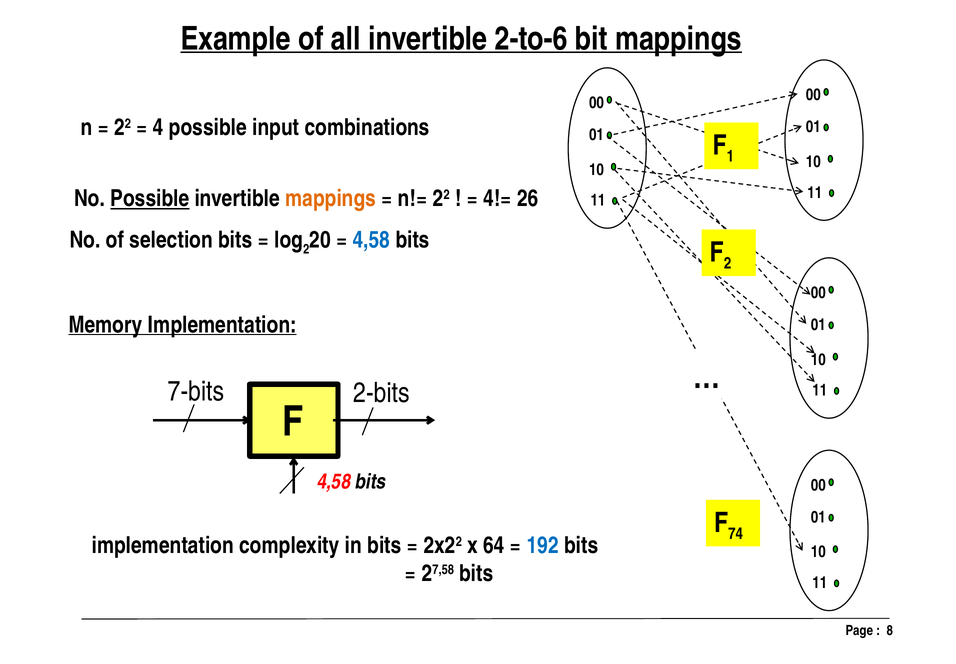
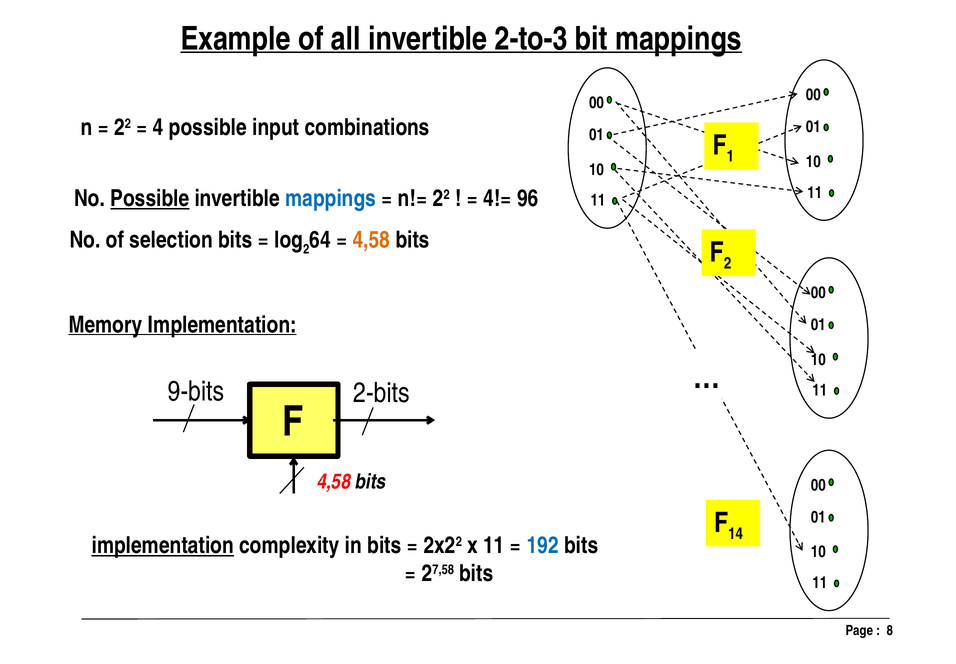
2-to-6: 2-to-6 -> 2-to-3 (531, 39)
mappings colour: orange -> blue (331, 199)
26: 26 -> 96 (528, 199)
20: 20 -> 64 (320, 240)
4,58 colour: blue -> orange (371, 240)
7-bits: 7-bits -> 9-bits (196, 392)
74: 74 -> 14 (736, 534)
implementation underline: none -> present (163, 546)
x 64: 64 -> 11 (494, 546)
